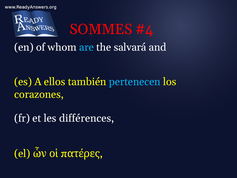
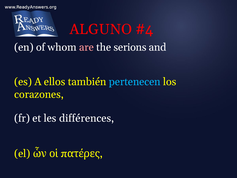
SOMMES: SOMMES -> ALGUNO (101, 29)
are colour: light blue -> pink (86, 47)
salvará: salvará -> serions (130, 47)
